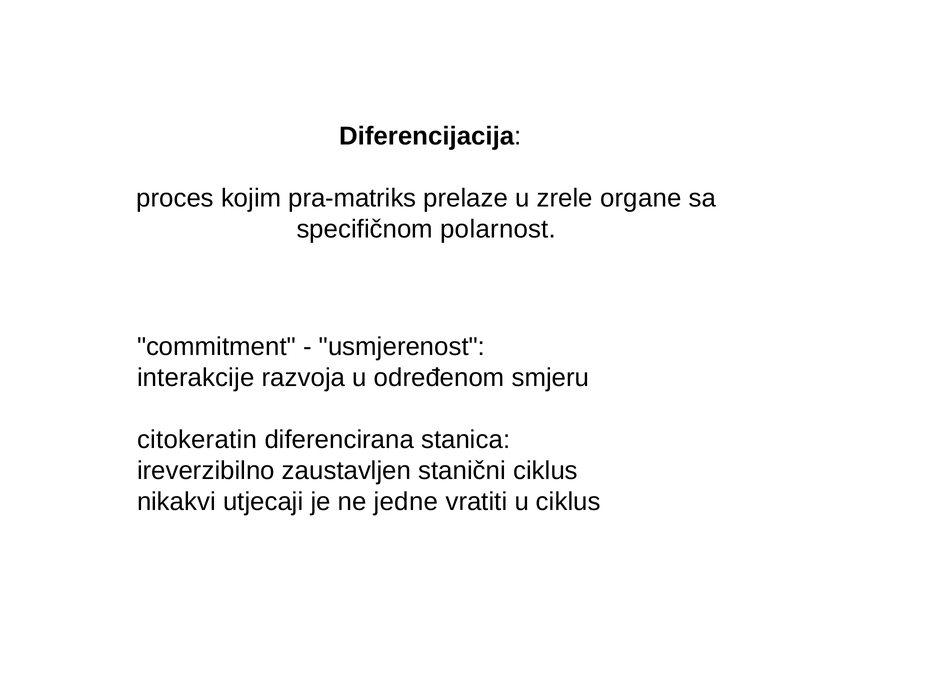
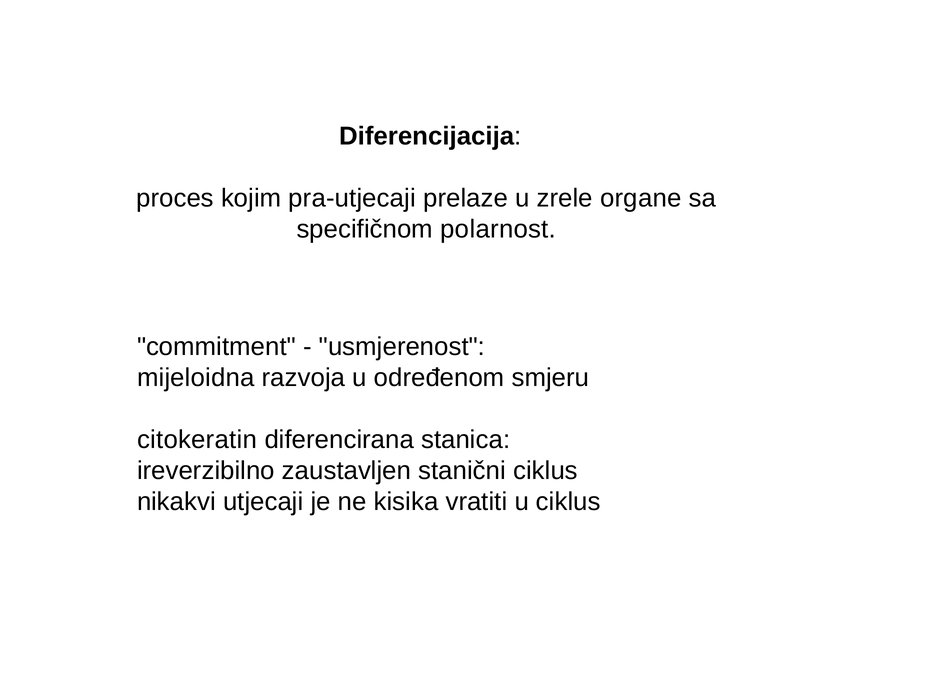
pra-matriks: pra-matriks -> pra-utjecaji (352, 198)
interakcije: interakcije -> mijeloidna (196, 378)
jedne: jedne -> kisika (406, 502)
